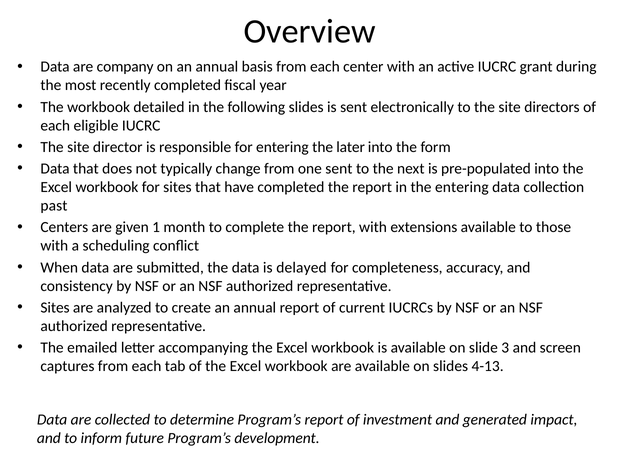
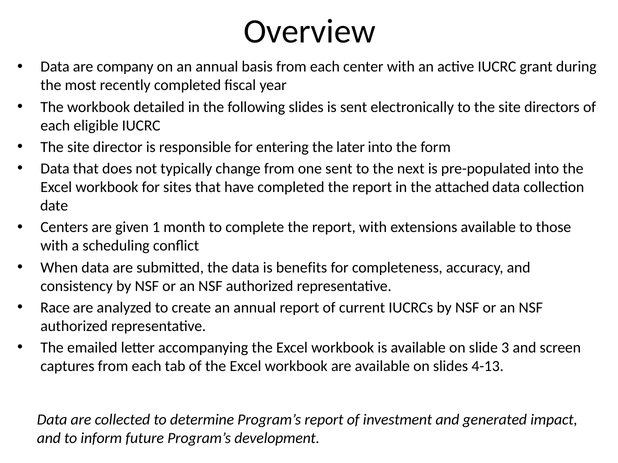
the entering: entering -> attached (462, 187)
past: past -> date (54, 206)
delayed: delayed -> benefits (302, 268)
Sites: Sites -> Race (55, 308)
